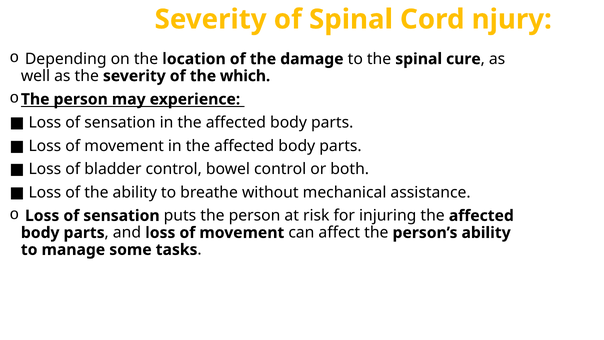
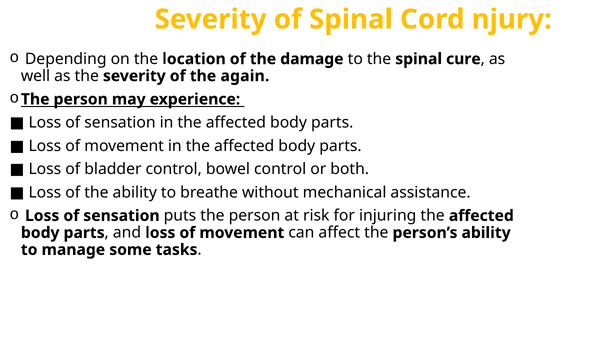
which: which -> again (245, 76)
